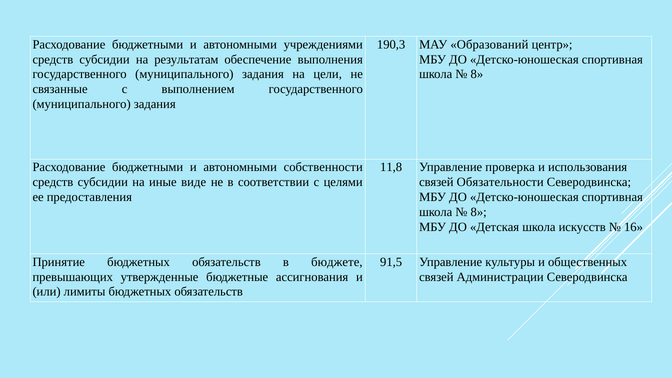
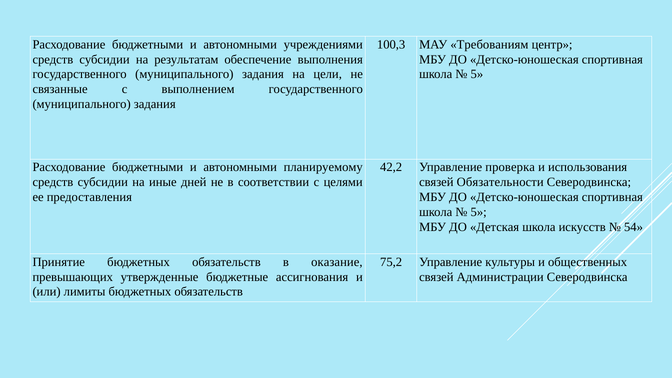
190,3: 190,3 -> 100,3 (391, 44)
Образований: Образований -> Требованиям (489, 44)
8: 8 -> 5 (477, 74)
собственности: собственности -> планируемому (323, 167)
11,8: 11,8 -> 42,2 (391, 167)
виде: виде -> дней (194, 182)
8: 8 -> 5 (479, 212)
16: 16 -> 54 (634, 227)
бюджете: бюджете -> оказание (337, 262)
91,5: 91,5 -> 75,2 (391, 262)
